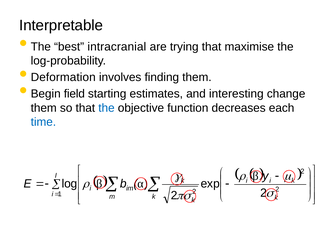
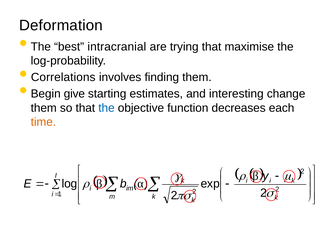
Interpretable: Interpretable -> Deformation (61, 25)
Deformation: Deformation -> Correlations (63, 77)
field: field -> give (74, 94)
time colour: blue -> orange (43, 122)
